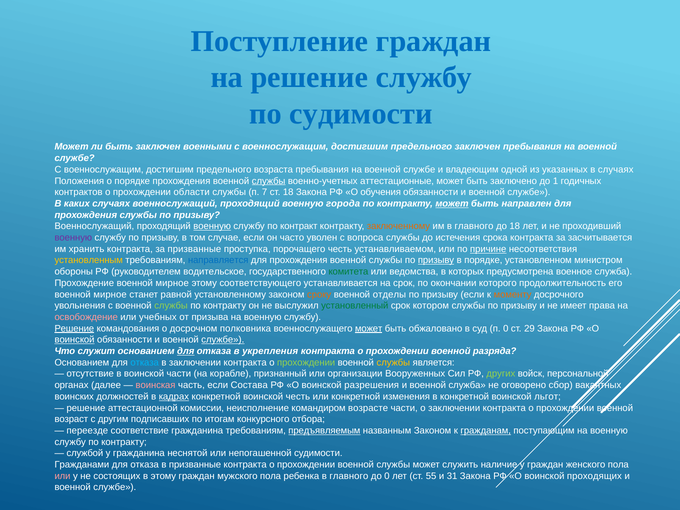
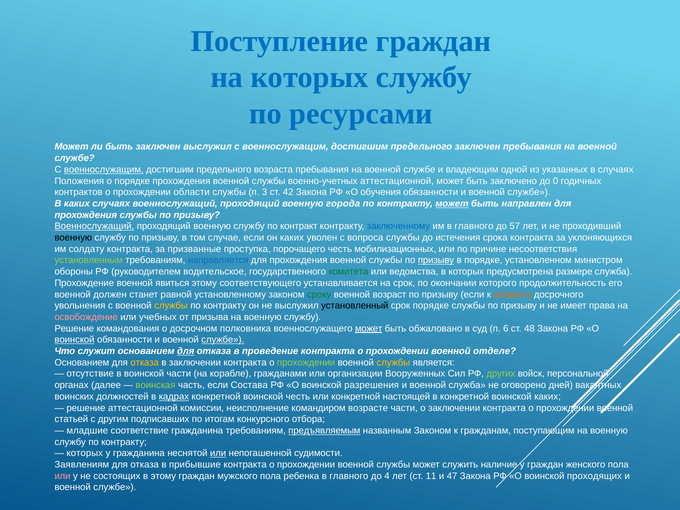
на решение: решение -> которых (309, 77)
по судимости: судимости -> ресурсами (361, 114)
заключен военными: военными -> выслужил (207, 147)
военнослужащим underline: none -> present (104, 170)
службы underline: present -> none (269, 181)
военно-учетных аттестационные: аттестационные -> аттестационной (397, 181)
1: 1 -> 0 (556, 181)
7: 7 -> 3 (265, 192)
ст 18: 18 -> 42 (288, 192)
Военнослужащий underline: none -> present (94, 226)
военную underline: present -> none (212, 226)
заключенному colour: orange -> blue (398, 226)
до 18: 18 -> 57 (515, 226)
военную colour: purple -> black (73, 238)
он часто: часто -> каких (292, 238)
засчитывается: засчитывается -> уклоняющихся (600, 238)
хранить: хранить -> солдату (87, 249)
устанавливаемом: устанавливаемом -> мобилизационных (395, 249)
причине underline: present -> none (488, 249)
установленным colour: yellow -> light green (89, 260)
военное: военное -> размере (574, 272)
Прохождение военной мирное: мирное -> явиться (172, 283)
мирное: мирное -> должен (110, 294)
сроку colour: orange -> green (319, 294)
отделы: отделы -> возраст (389, 294)
службы colour: light green -> yellow (171, 306)
установленный colour: green -> black (355, 306)
срок котором: котором -> порядке (431, 306)
Решение underline: present -> none (74, 328)
п 0: 0 -> 6 (506, 328)
29: 29 -> 48 (529, 328)
укрепления: укрепления -> проведение (270, 351)
разряда: разряда -> отделе (495, 351)
отказа colour: light blue -> yellow (145, 363)
признанный: признанный -> гражданами (280, 374)
воинская colour: pink -> light green (156, 385)
сбор: сбор -> дней (561, 385)
изменения: изменения -> настоящей (406, 397)
воинской льгот: льгот -> каких (548, 397)
возраст: возраст -> статьей (71, 419)
переезде: переезде -> младшие (87, 431)
гражданам underline: present -> none (486, 431)
службой: службой -> которых (85, 453)
или underline: none -> present (218, 453)
Гражданами: Гражданами -> Заявлениям (82, 465)
в призванные: призванные -> прибывшие (195, 465)
до 0: 0 -> 4 (387, 476)
55: 55 -> 11 (431, 476)
31: 31 -> 47 (452, 476)
